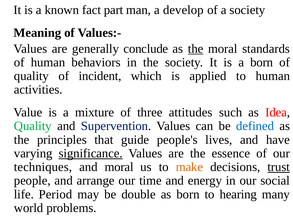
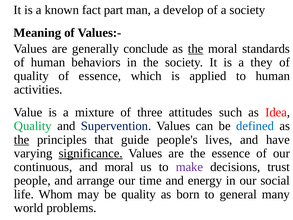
a born: born -> they (262, 62)
of incident: incident -> essence (100, 76)
the underline: none -> present (22, 139)
techniques: techniques -> continuous (43, 167)
make colour: orange -> purple (189, 167)
trust underline: present -> none (279, 167)
Period: Period -> Whom (56, 194)
be double: double -> quality (139, 194)
hearing: hearing -> general (238, 194)
